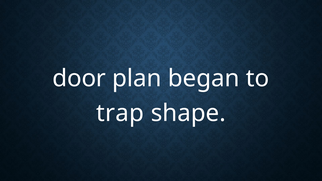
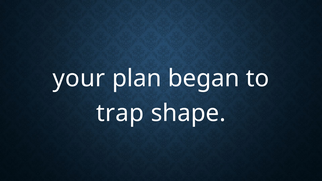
door: door -> your (79, 79)
